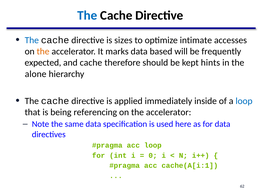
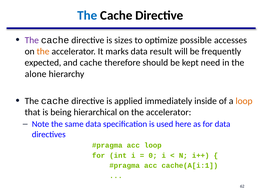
The colour: blue -> purple (32, 40)
intimate: intimate -> possible (196, 40)
based: based -> result (161, 51)
hints: hints -> need (210, 63)
loop colour: blue -> orange (244, 101)
referencing: referencing -> hierarchical (95, 112)
